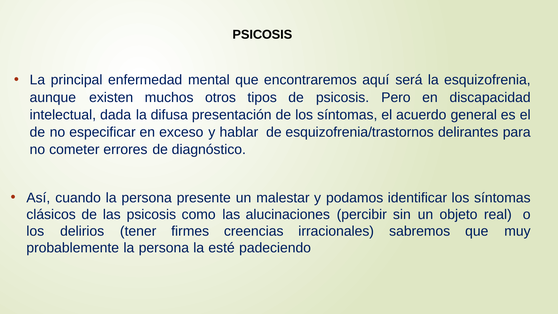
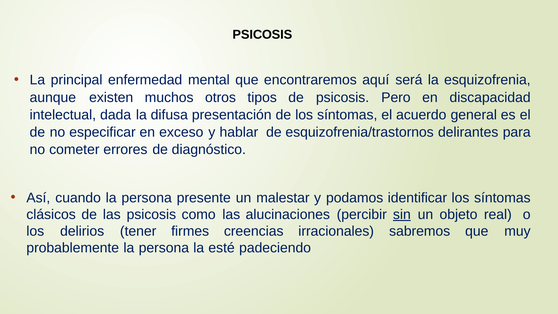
sin underline: none -> present (402, 214)
